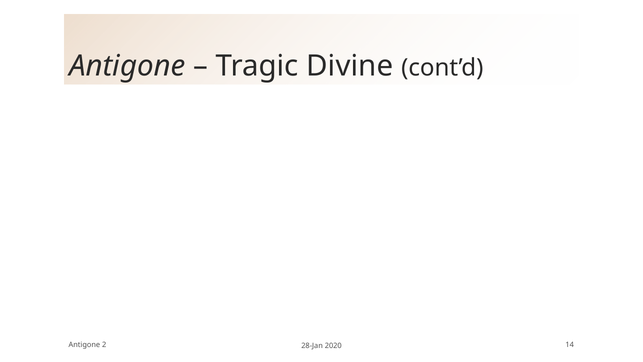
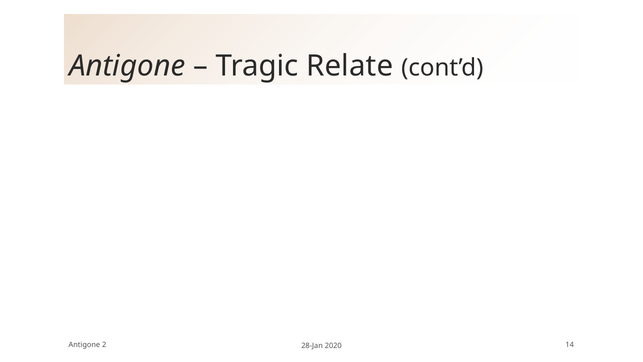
Divine: Divine -> Relate (350, 66)
